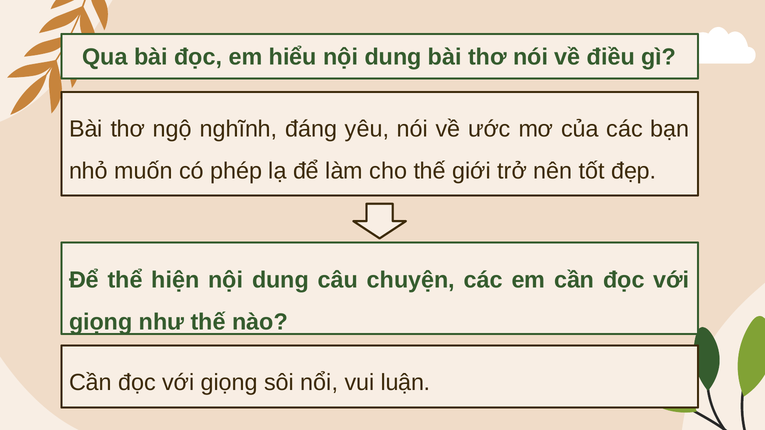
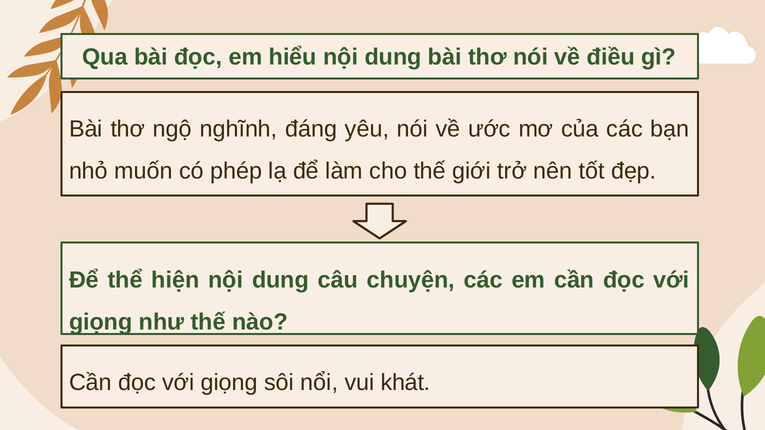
luận: luận -> khát (405, 383)
